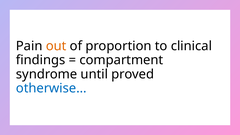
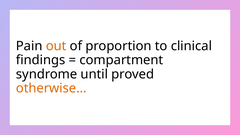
otherwise… colour: blue -> orange (51, 88)
